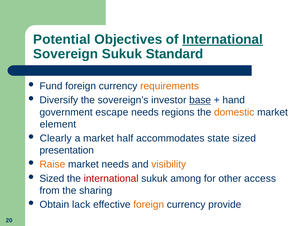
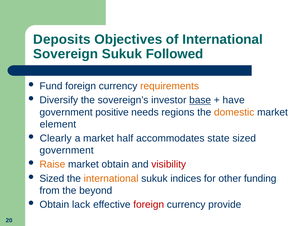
Potential: Potential -> Deposits (62, 40)
International underline: present -> none (223, 40)
Standard: Standard -> Followed (175, 54)
hand: hand -> have (234, 100)
escape: escape -> positive (112, 112)
presentation: presentation -> government (67, 151)
market needs: needs -> obtain (115, 165)
visibility colour: orange -> red (169, 165)
international colour: red -> orange (111, 179)
among: among -> indices (186, 179)
access: access -> funding (260, 179)
sharing: sharing -> beyond (96, 191)
foreign colour: orange -> red (149, 205)
